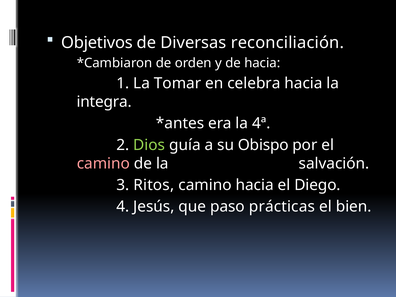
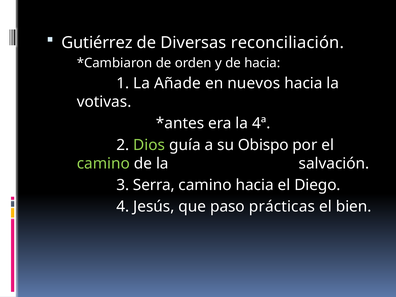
Objetivos: Objetivos -> Gutiérrez (97, 43)
Tomar: Tomar -> Añade (177, 83)
celebra: celebra -> nuevos (254, 83)
integra: integra -> votivas (104, 102)
camino colour: pink -> light green (103, 163)
Ritos: Ritos -> Serra (154, 185)
